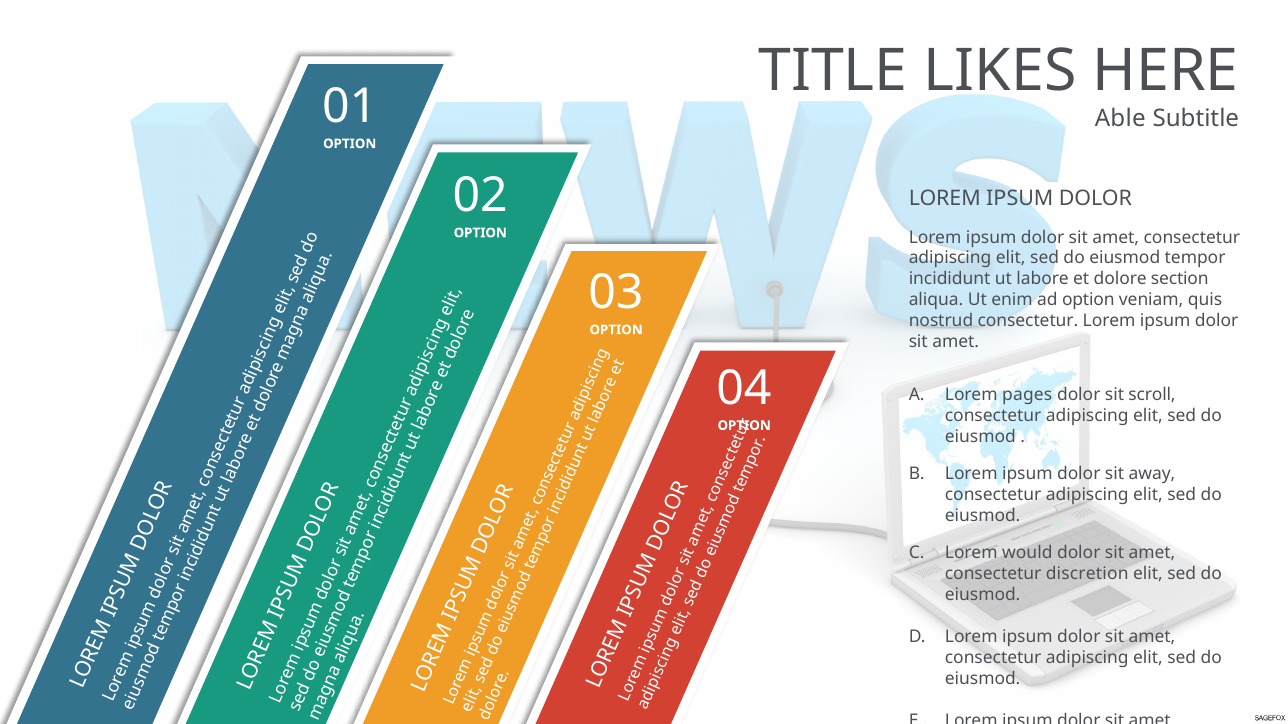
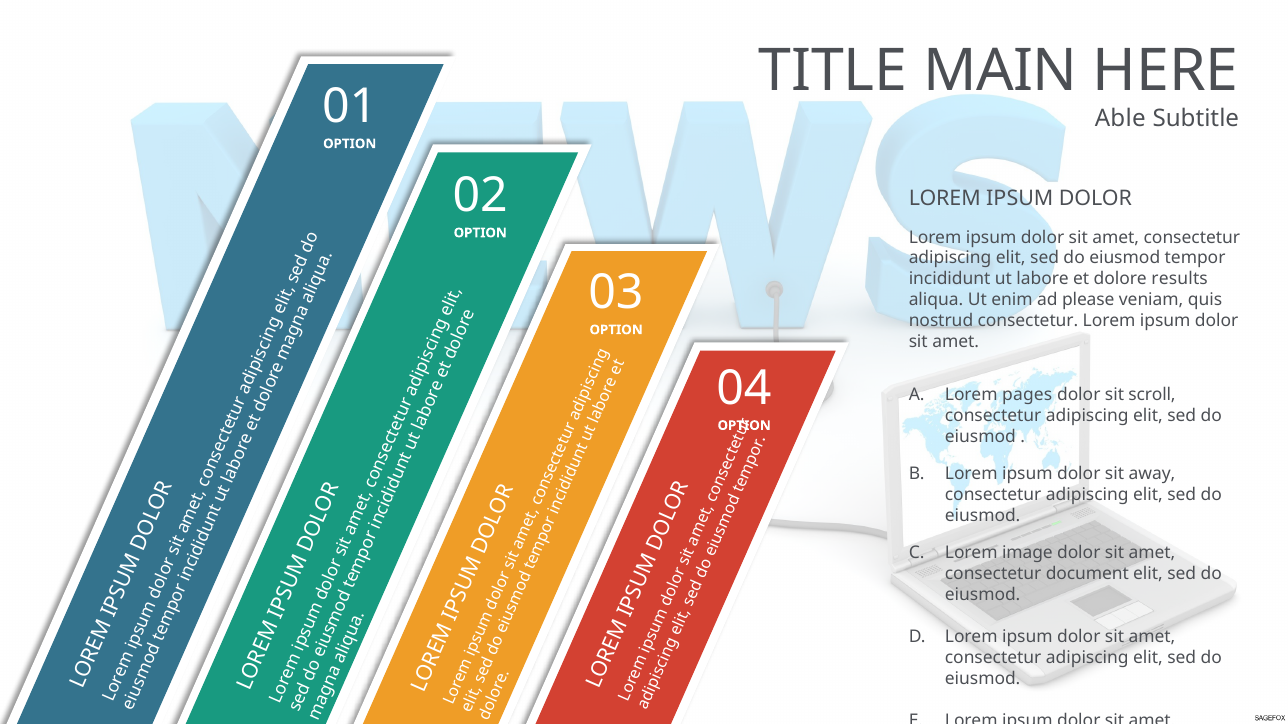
LIKES: LIKES -> MAIN (1000, 72)
section: section -> results (1180, 279)
ad option: option -> please (1088, 300)
would: would -> image (1027, 553)
discretion: discretion -> document (1087, 574)
